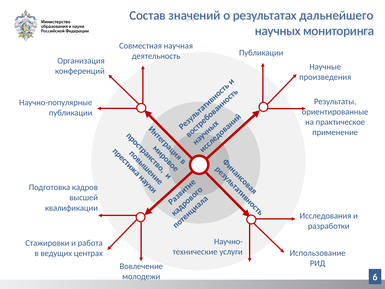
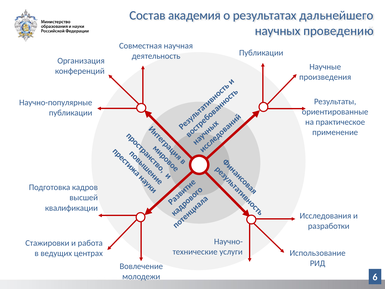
значений: значений -> академия (194, 15)
мониторинга: мониторинга -> проведению (338, 31)
